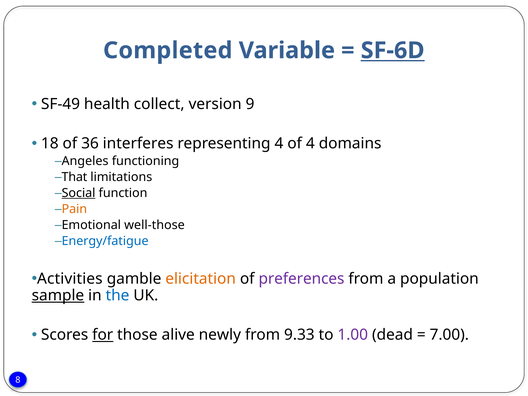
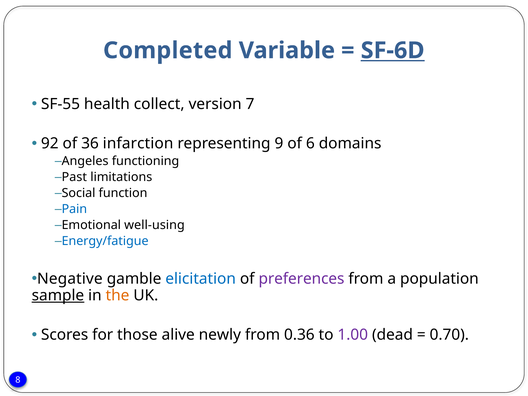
SF-49: SF-49 -> SF-55 (60, 104)
9: 9 -> 7 (250, 104)
18: 18 -> 92 (50, 144)
interferes: interferes -> infarction (138, 144)
representing 4: 4 -> 9 (279, 144)
of 4: 4 -> 6 (310, 144)
That: That -> Past (74, 177)
Social underline: present -> none (79, 193)
Pain colour: orange -> blue (74, 209)
well-those: well-those -> well-using (154, 225)
Activities: Activities -> Negative (70, 279)
elicitation colour: orange -> blue (201, 279)
the colour: blue -> orange (118, 296)
for underline: present -> none (103, 335)
9.33: 9.33 -> 0.36 (299, 335)
7.00: 7.00 -> 0.70 (449, 335)
